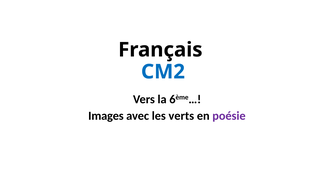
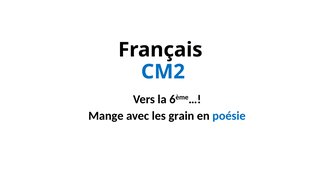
Images: Images -> Mange (106, 116)
verts: verts -> grain (181, 116)
poésie colour: purple -> blue (229, 116)
